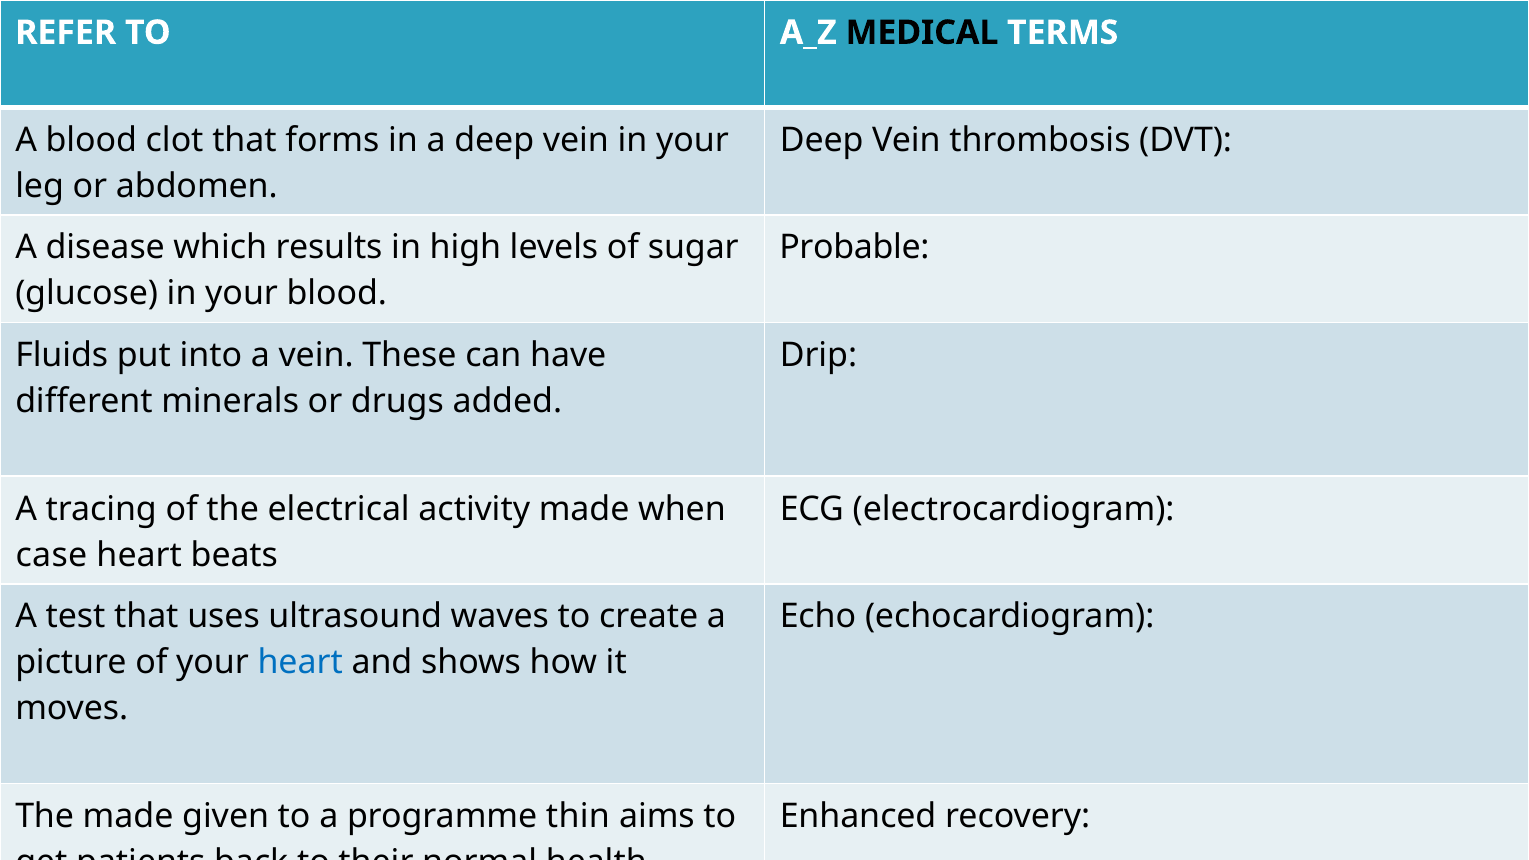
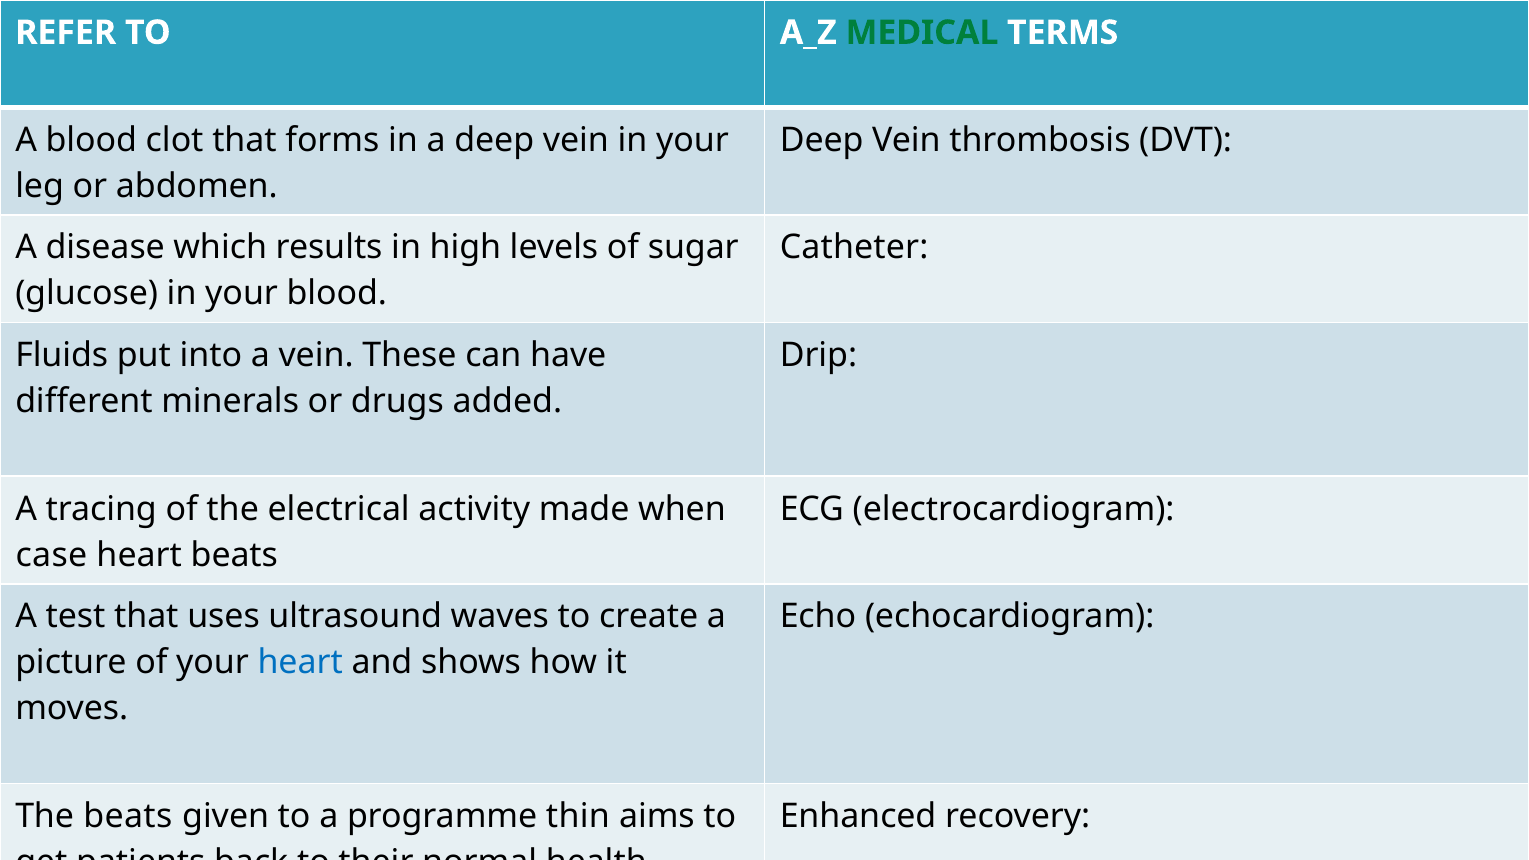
MEDICAL colour: black -> green (922, 33)
Probable: Probable -> Catheter (854, 248)
The made: made -> beats (128, 816)
